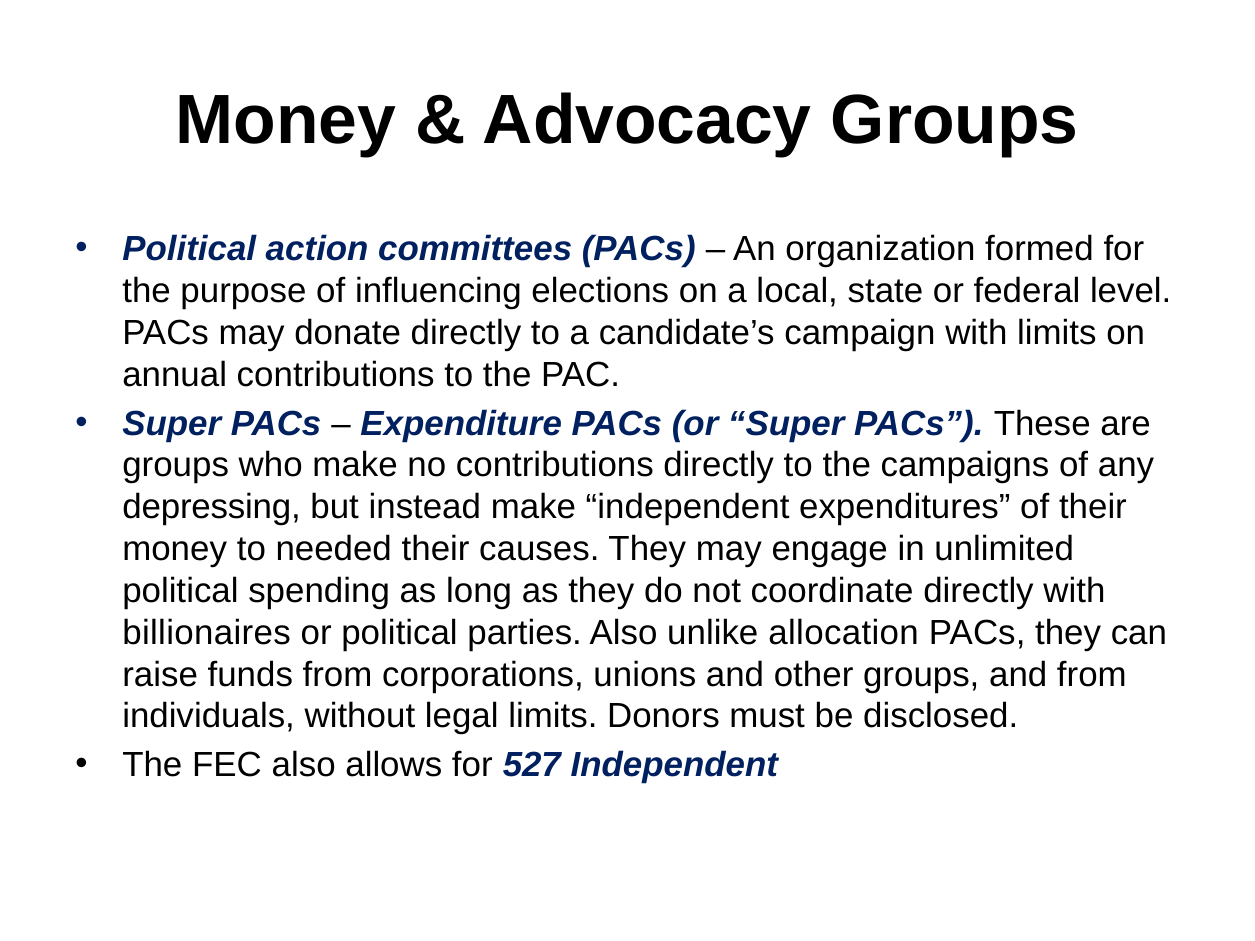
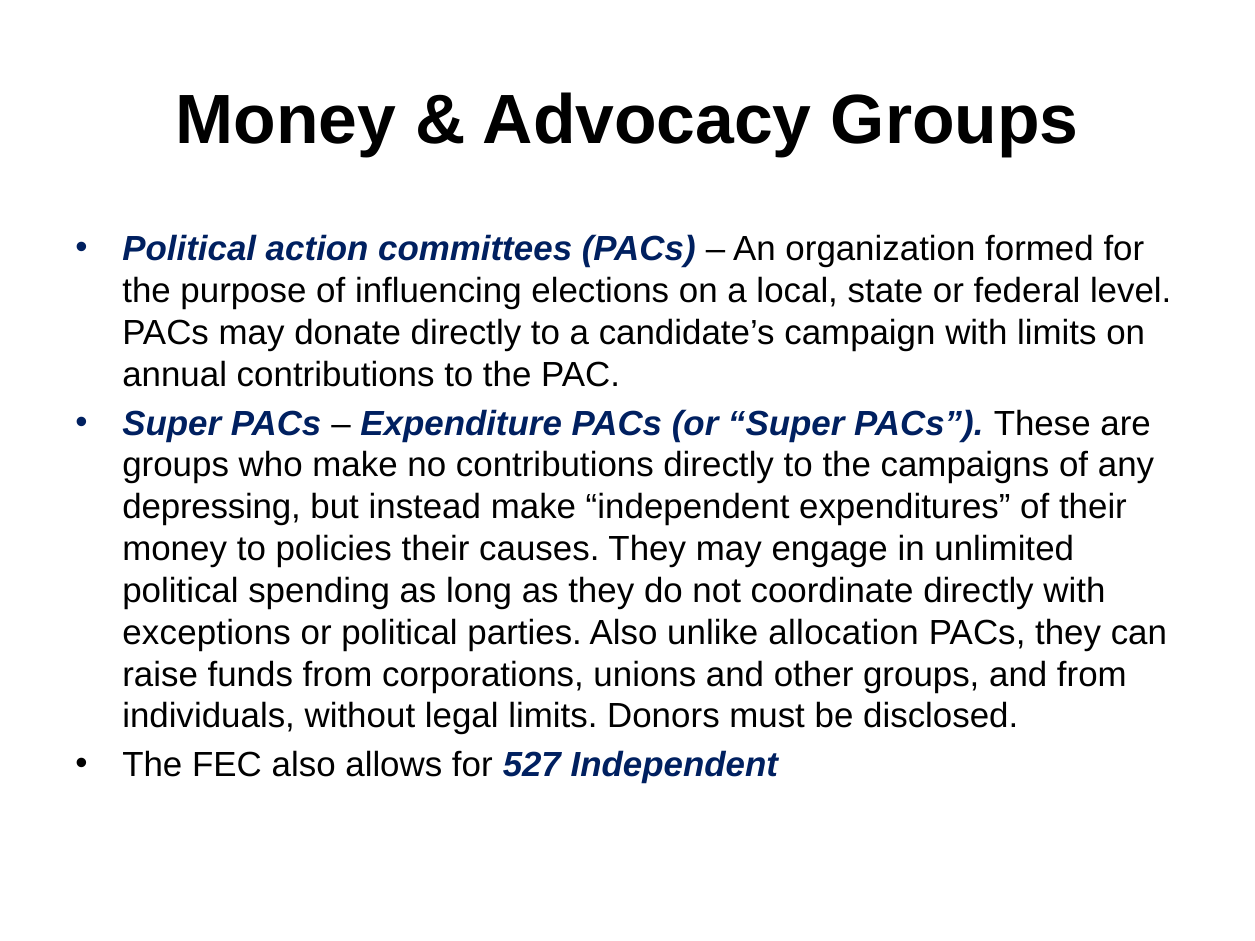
needed: needed -> policies (334, 549)
billionaires: billionaires -> exceptions (207, 633)
